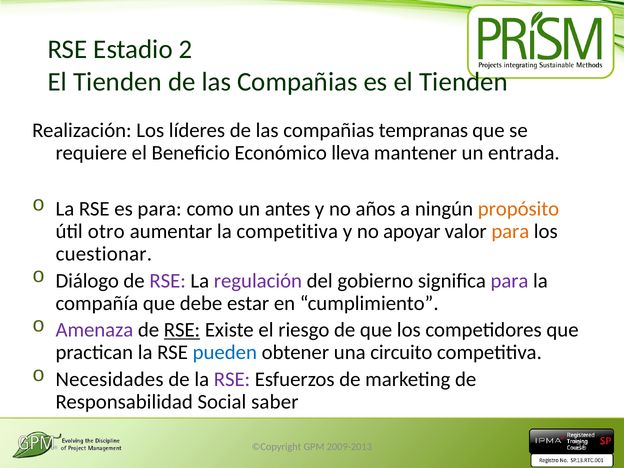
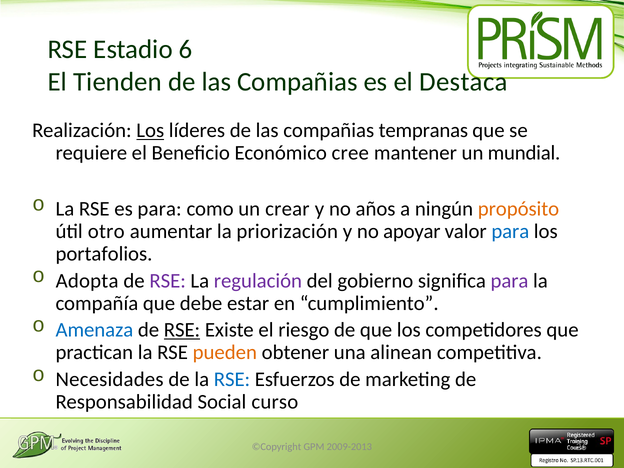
2: 2 -> 6 (186, 49)
es el Tienden: Tienden -> Destaca (464, 82)
Los underline: none -> present (150, 130)
lleva: lleva -> cree (350, 153)
entrada: entrada -> mundial (524, 153)
antes: antes -> crear (287, 209)
la competitiva: competitiva -> priorización (287, 232)
para colour: orange -> blue (510, 232)
cuestionar: cuestionar -> portafolios (104, 254)
Diálogo: Diálogo -> Adopta (87, 281)
Amenaza colour: purple -> blue (94, 330)
pueden colour: blue -> orange (225, 353)
circuito: circuito -> alinean (401, 353)
RSE colour: purple -> blue (232, 379)
saber: saber -> curso (275, 402)
